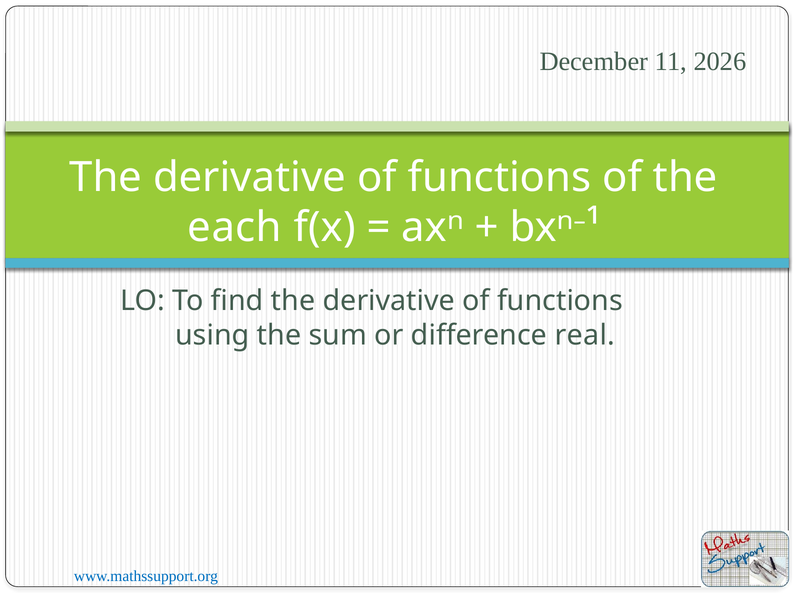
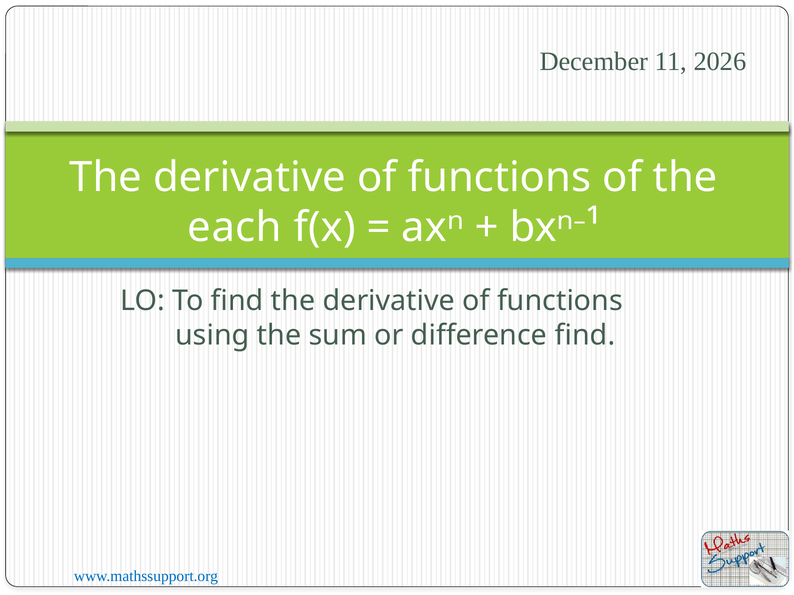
difference real: real -> find (585, 335)
